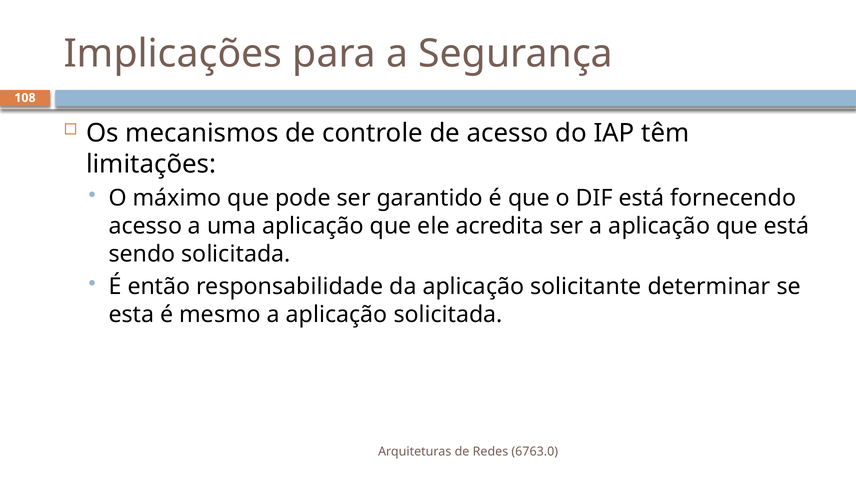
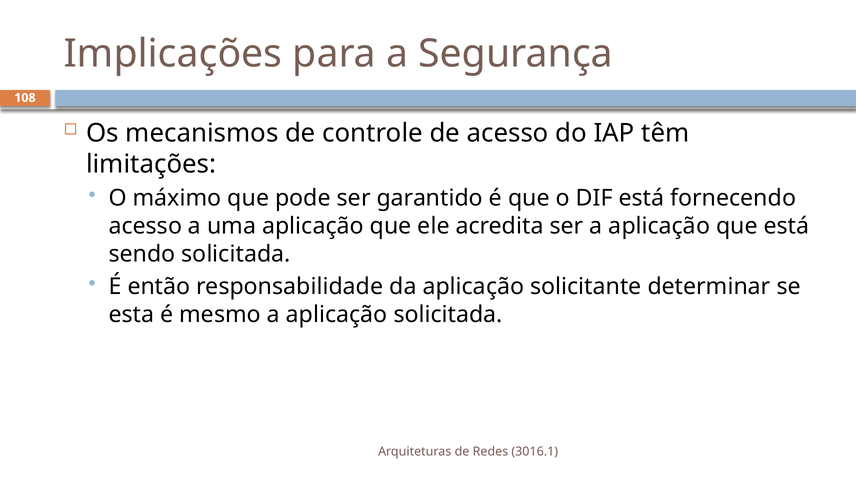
6763.0: 6763.0 -> 3016.1 (535, 451)
